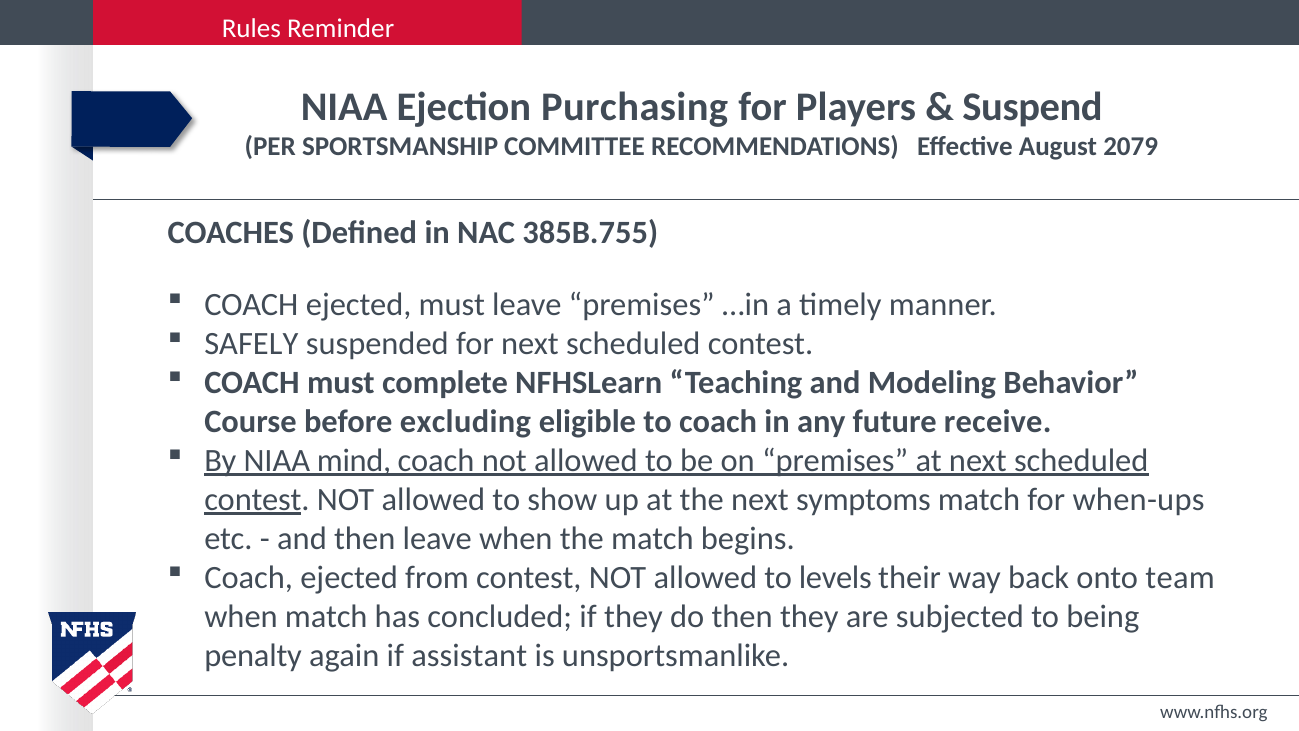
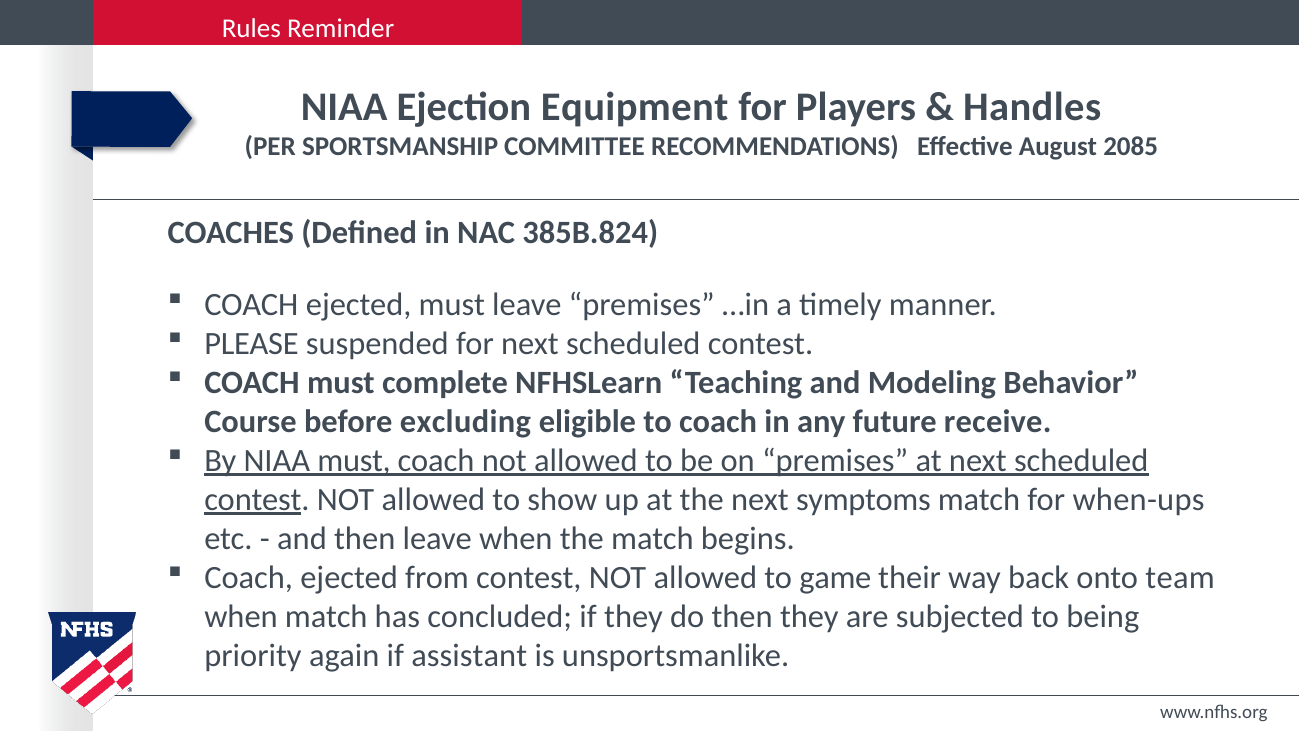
Purchasing: Purchasing -> Equipment (635, 107)
Suspend: Suspend -> Handles (1032, 107)
2079: 2079 -> 2085 (1131, 147)
385B.755: 385B.755 -> 385B.824 (590, 233)
SAFELY: SAFELY -> PLEASE (251, 344)
NIAA mind: mind -> must (354, 460)
levels: levels -> game (835, 577)
penalty: penalty -> priority (253, 655)
